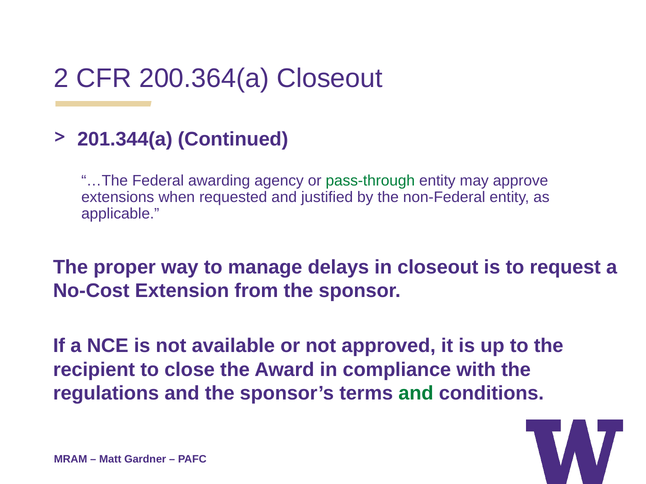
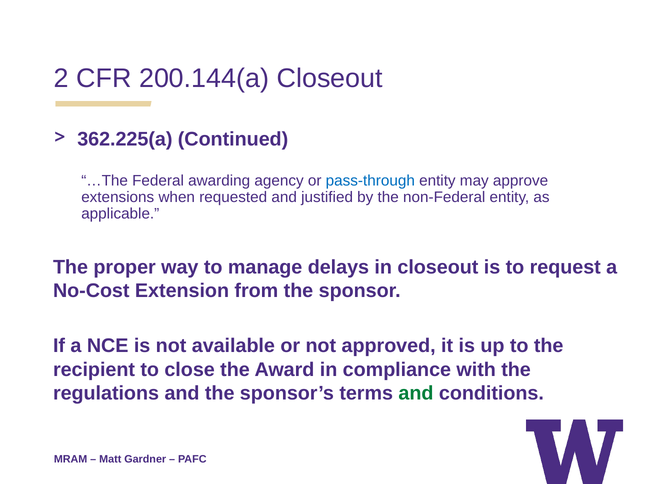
200.364(a: 200.364(a -> 200.144(a (204, 78)
201.344(a: 201.344(a -> 362.225(a (125, 139)
pass-through colour: green -> blue (370, 181)
